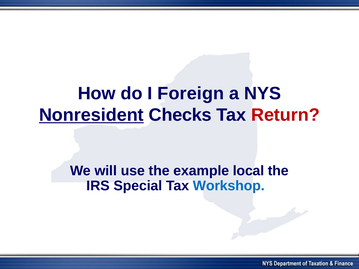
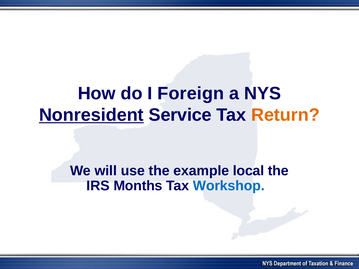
Checks: Checks -> Service (180, 115)
Return colour: red -> orange (285, 115)
Special: Special -> Months (138, 186)
